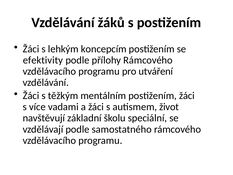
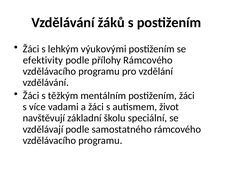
koncepcím: koncepcím -> výukovými (104, 49)
utváření: utváření -> vzdělání (156, 71)
